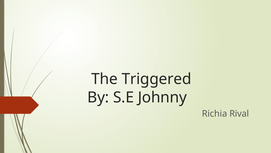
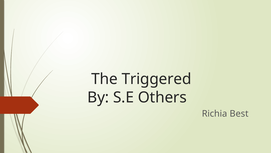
Johnny: Johnny -> Others (162, 97)
Rival: Rival -> Best (239, 113)
